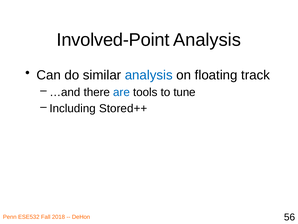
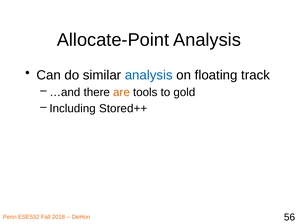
Involved-Point: Involved-Point -> Allocate-Point (113, 40)
are colour: blue -> orange (122, 92)
tune: tune -> gold (184, 92)
